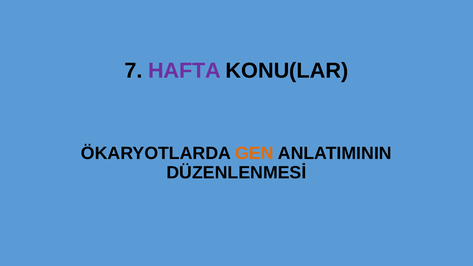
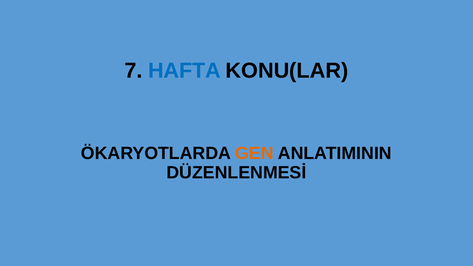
HAFTA colour: purple -> blue (184, 71)
